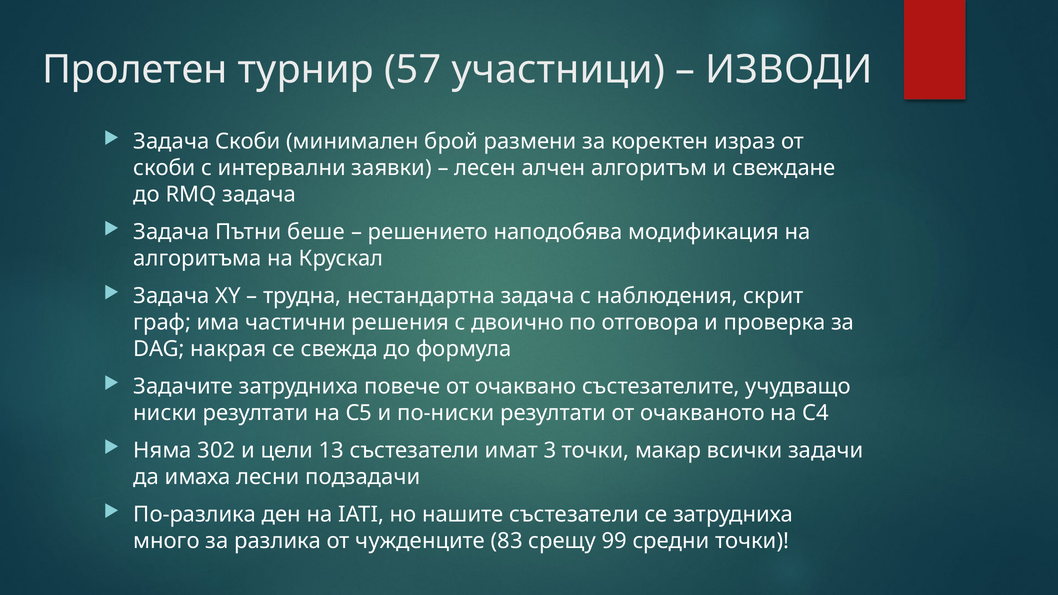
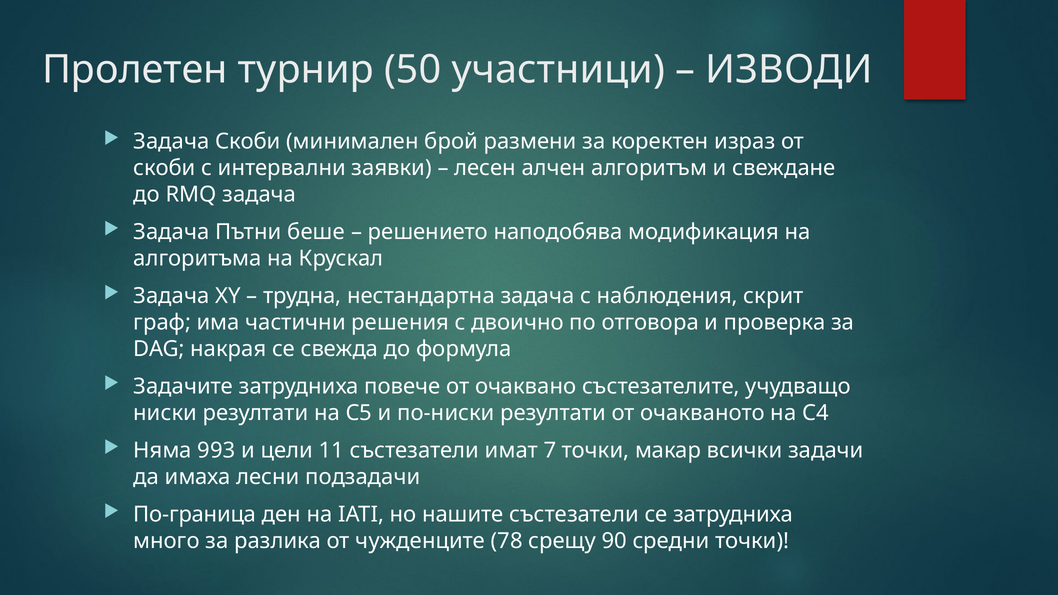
57: 57 -> 50 (413, 70)
302: 302 -> 993 (216, 451)
13: 13 -> 11 (331, 451)
3: 3 -> 7 (550, 451)
По-разлика: По-разлика -> По-граница (195, 515)
83: 83 -> 78 (507, 541)
99: 99 -> 90 (614, 541)
